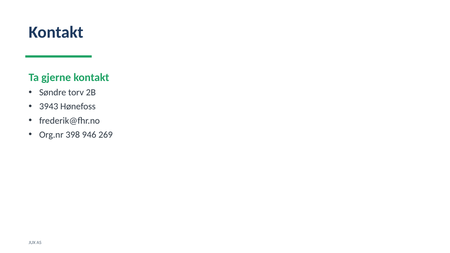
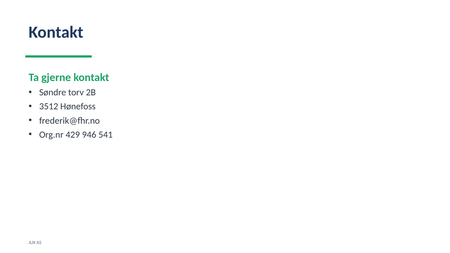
3943: 3943 -> 3512 (49, 107)
398: 398 -> 429 (73, 135)
269: 269 -> 541 (106, 135)
